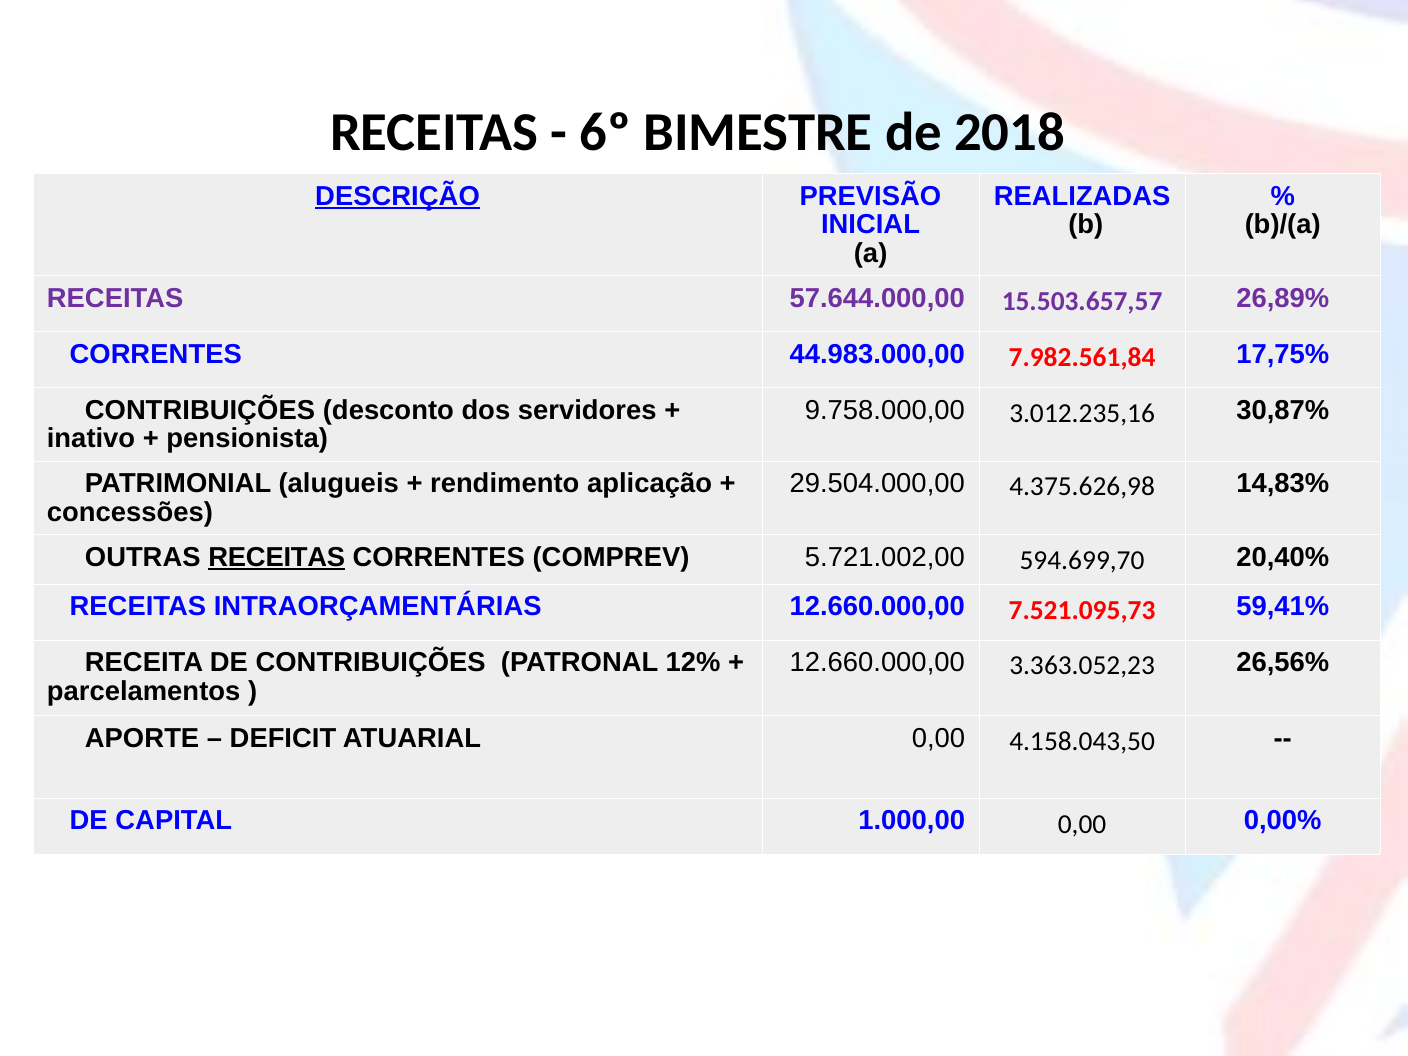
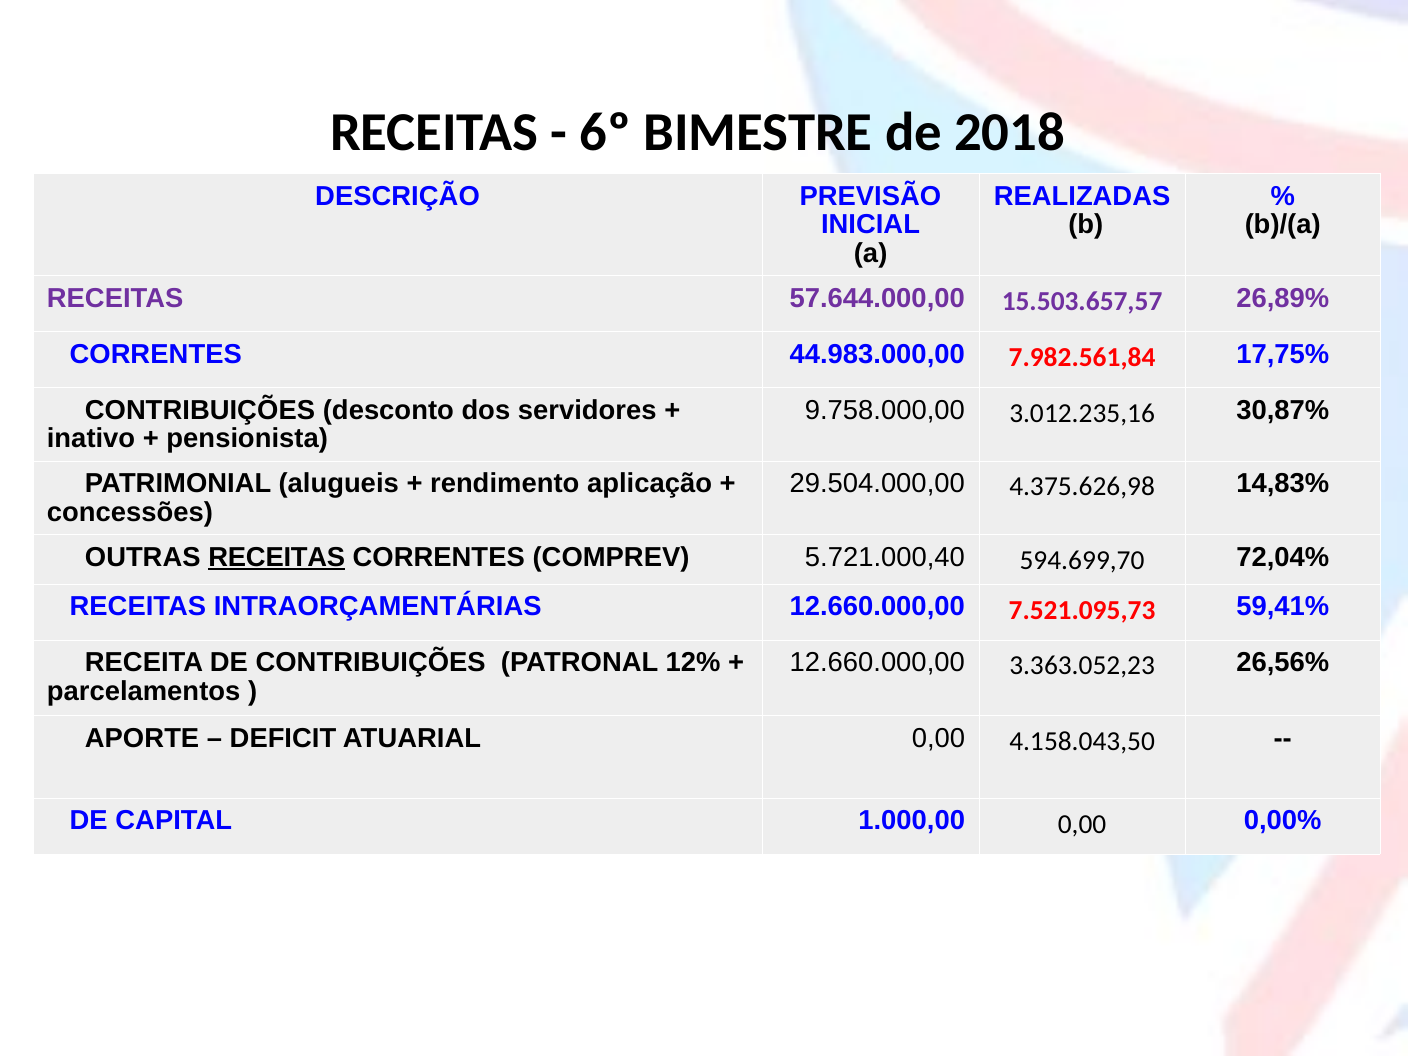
DESCRIÇÃO underline: present -> none (398, 196)
5.721.002,00: 5.721.002,00 -> 5.721.000,40 (885, 557)
20,40%: 20,40% -> 72,04% (1283, 557)
